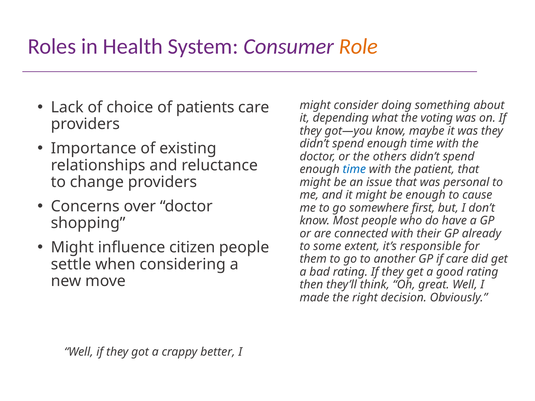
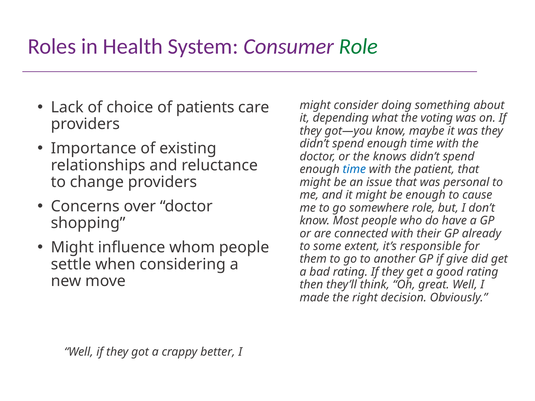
Role colour: orange -> green (358, 46)
others: others -> knows (390, 157)
somewhere first: first -> role (423, 208)
citizen: citizen -> whom (192, 248)
if care: care -> give (457, 259)
